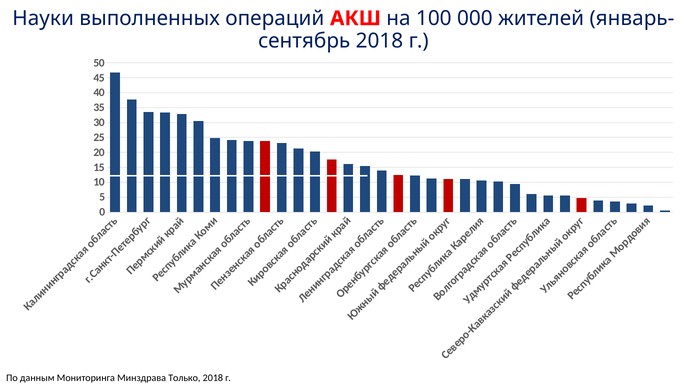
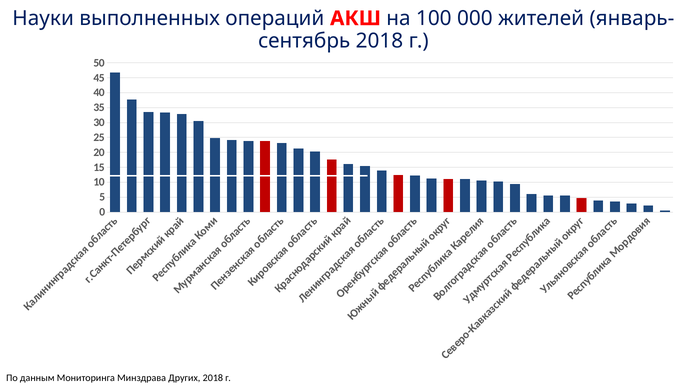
Только: Только -> Других (184, 378)
